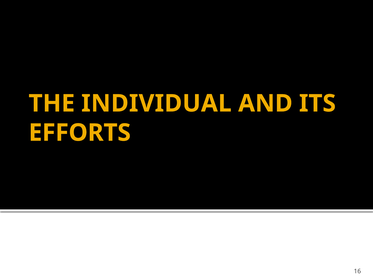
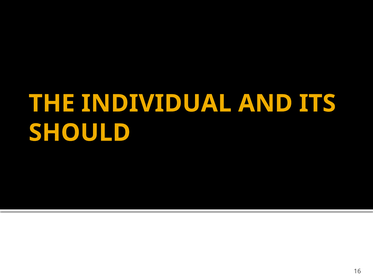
EFFORTS: EFFORTS -> SHOULD (80, 133)
